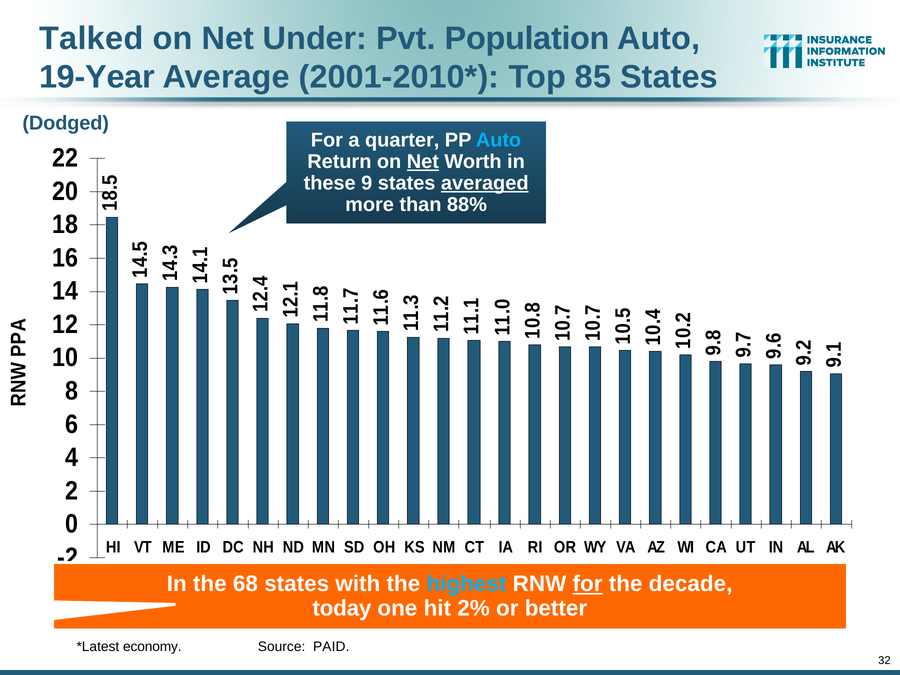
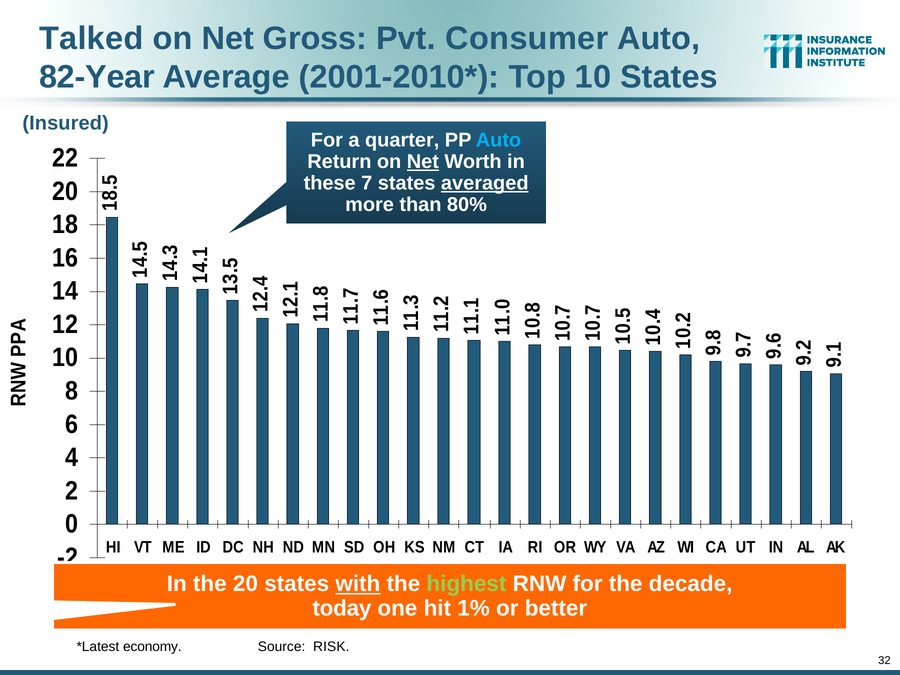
Under: Under -> Gross (315, 38)
Population: Population -> Consumer (527, 38)
19-Year: 19-Year -> 82-Year (97, 77)
Top 85: 85 -> 10 (593, 77)
Dodged: Dodged -> Insured (66, 123)
these 9: 9 -> 7 (367, 183)
88%: 88% -> 80% (467, 205)
the 68: 68 -> 20 (245, 584)
with underline: none -> present (358, 584)
highest colour: light blue -> light green (466, 584)
for underline: present -> none (588, 584)
2%: 2% -> 1% (474, 608)
PAID: PAID -> RISK (331, 647)
